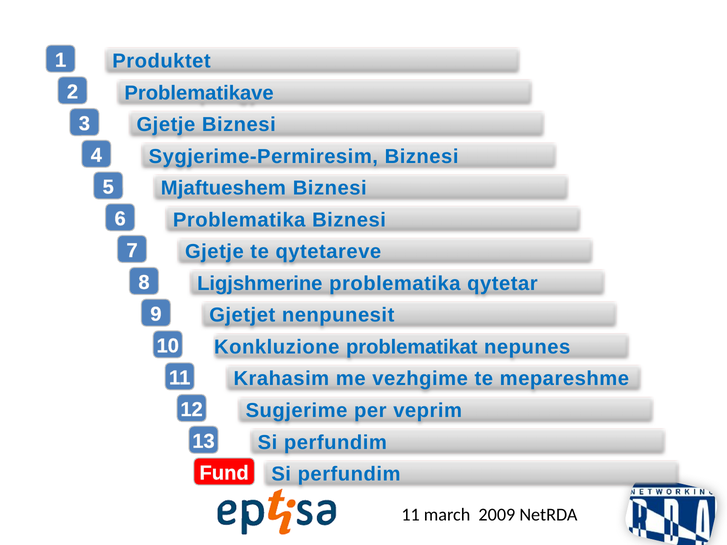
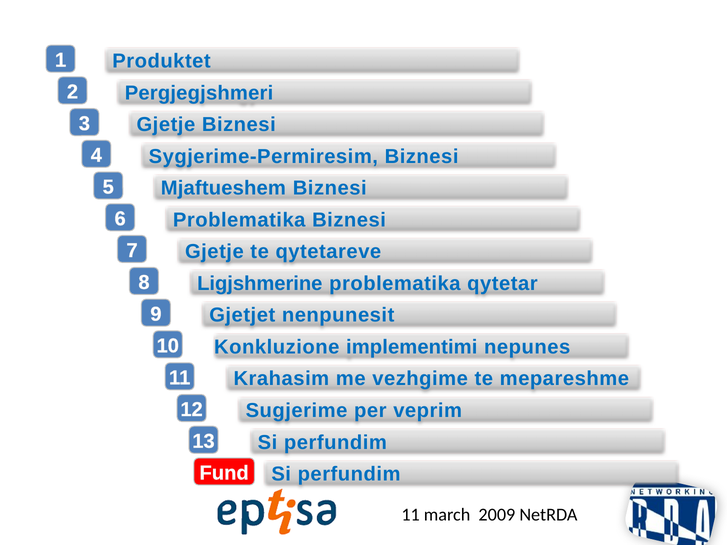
Problematikave: Problematikave -> Pergjegjshmeri (199, 93)
problematikat: problematikat -> implementimi (412, 347)
